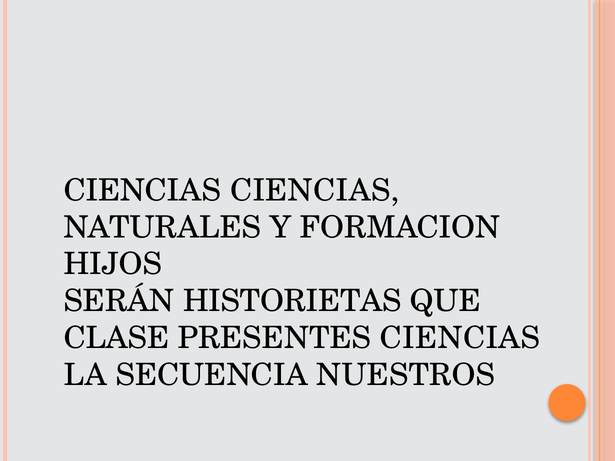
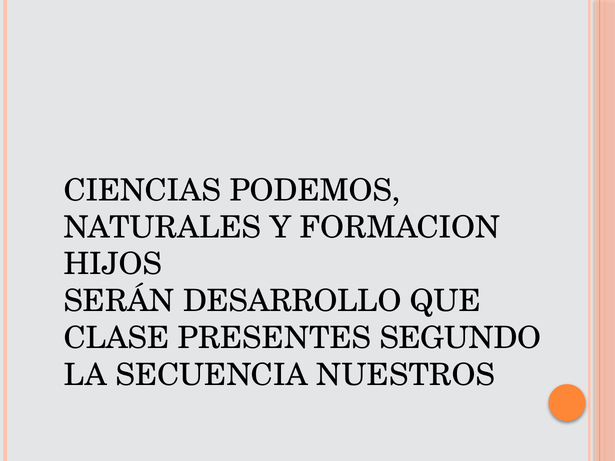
CIENCIAS CIENCIAS: CIENCIAS -> PODEMOS (315, 191)
HISTORIETAS: HISTORIETAS -> DESARROLLO (292, 301)
PRESENTES CIENCIAS: CIENCIAS -> SEGUNDO (460, 338)
